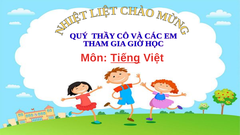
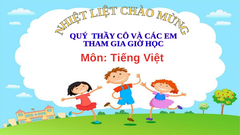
Tiếng underline: present -> none (125, 58)
